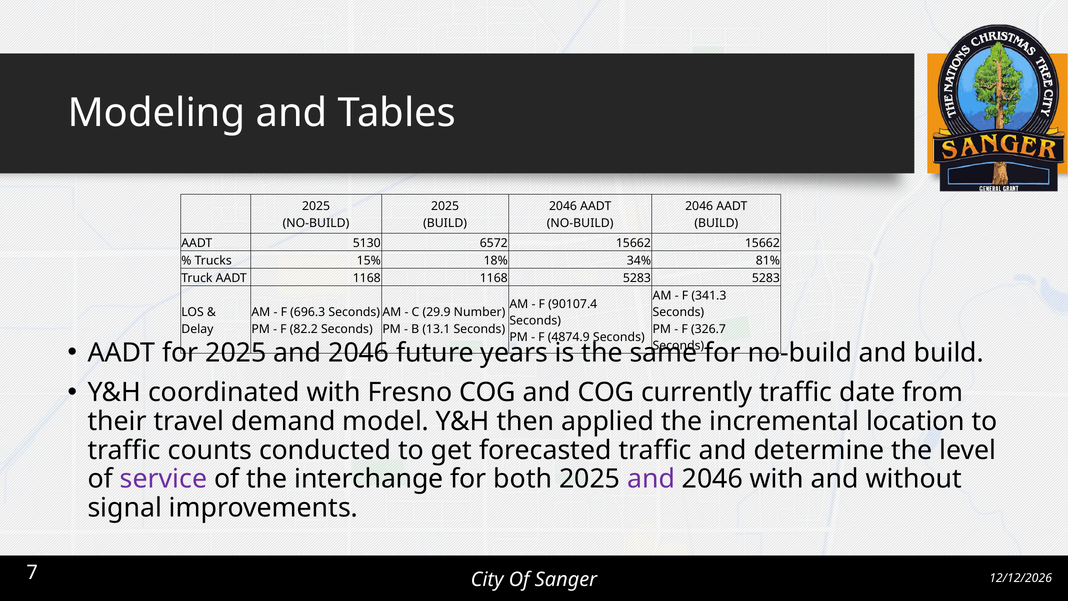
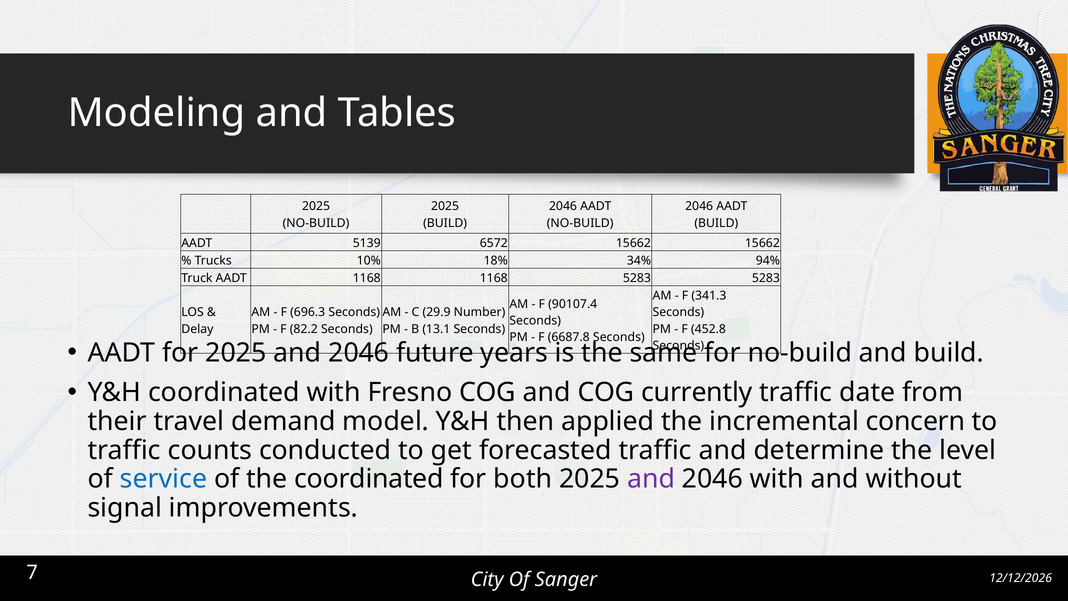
5130: 5130 -> 5139 (367, 243)
15%: 15% -> 10% (369, 260)
81%: 81% -> 94% (768, 260)
326.7: 326.7 -> 452.8 (709, 329)
4874.9: 4874.9 -> 6687.8 (569, 337)
location: location -> concern (915, 421)
service colour: purple -> blue (163, 479)
the interchange: interchange -> coordinated (369, 479)
